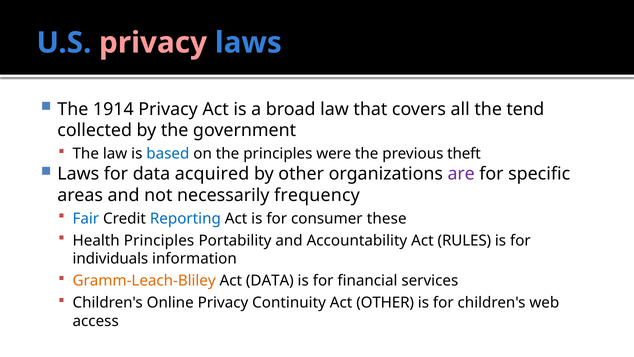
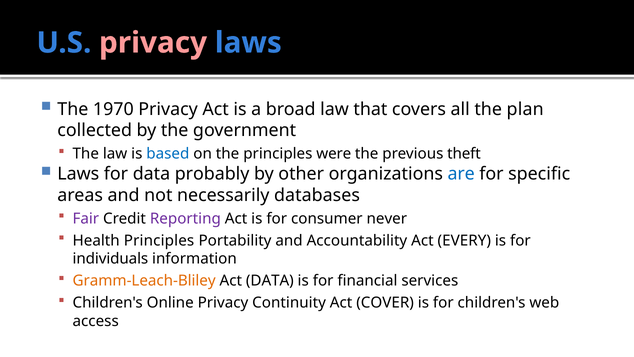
1914: 1914 -> 1970 (113, 109)
tend: tend -> plan (525, 109)
acquired: acquired -> probably (212, 174)
are colour: purple -> blue (461, 174)
frequency: frequency -> databases (317, 195)
Fair colour: blue -> purple (86, 219)
Reporting colour: blue -> purple (185, 219)
these: these -> never (387, 219)
RULES: RULES -> EVERY (464, 240)
Act OTHER: OTHER -> COVER (385, 303)
